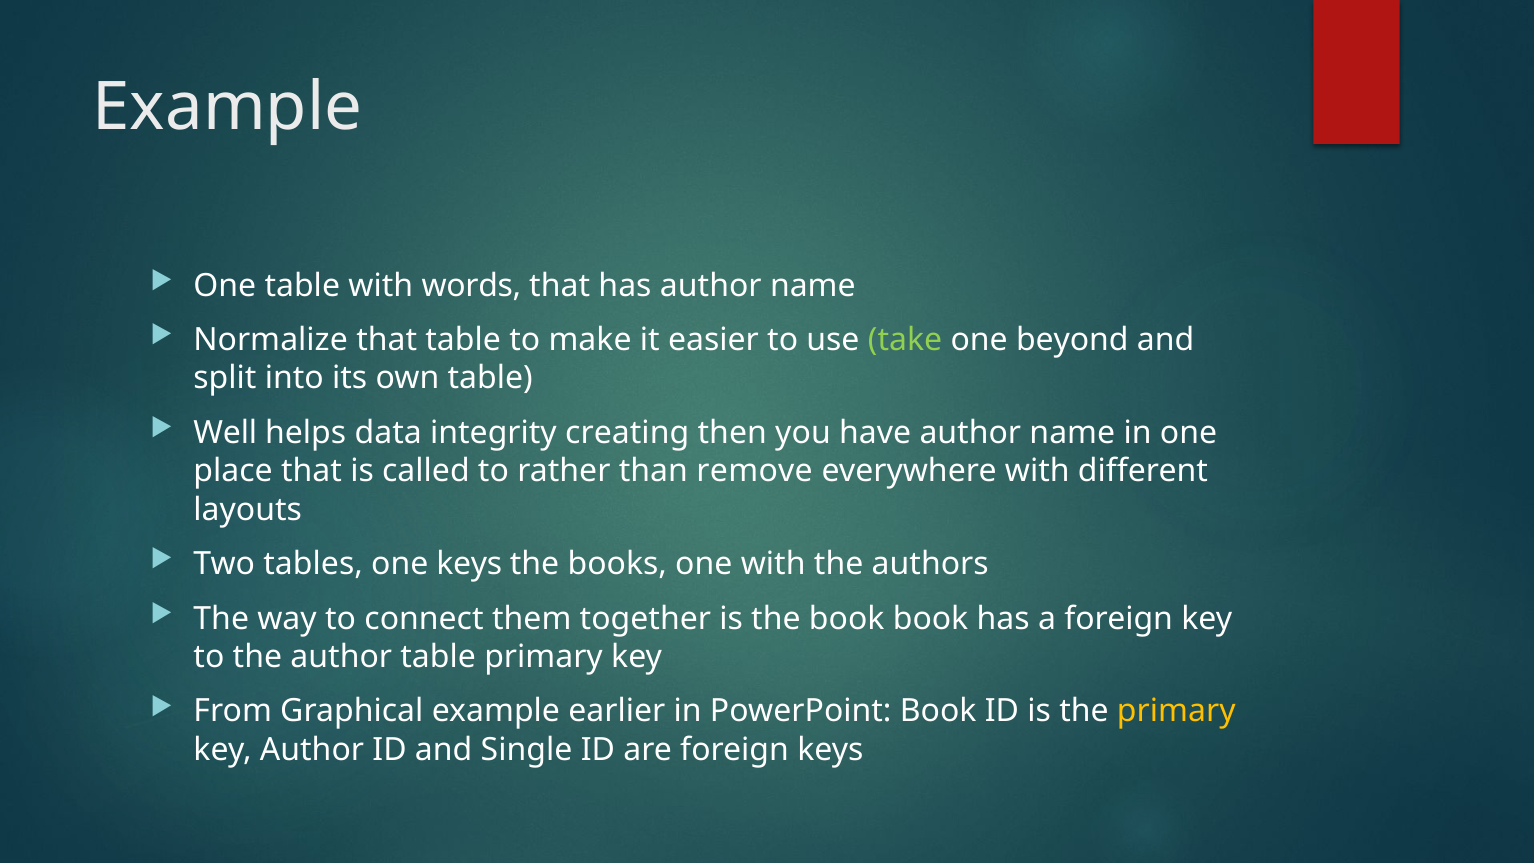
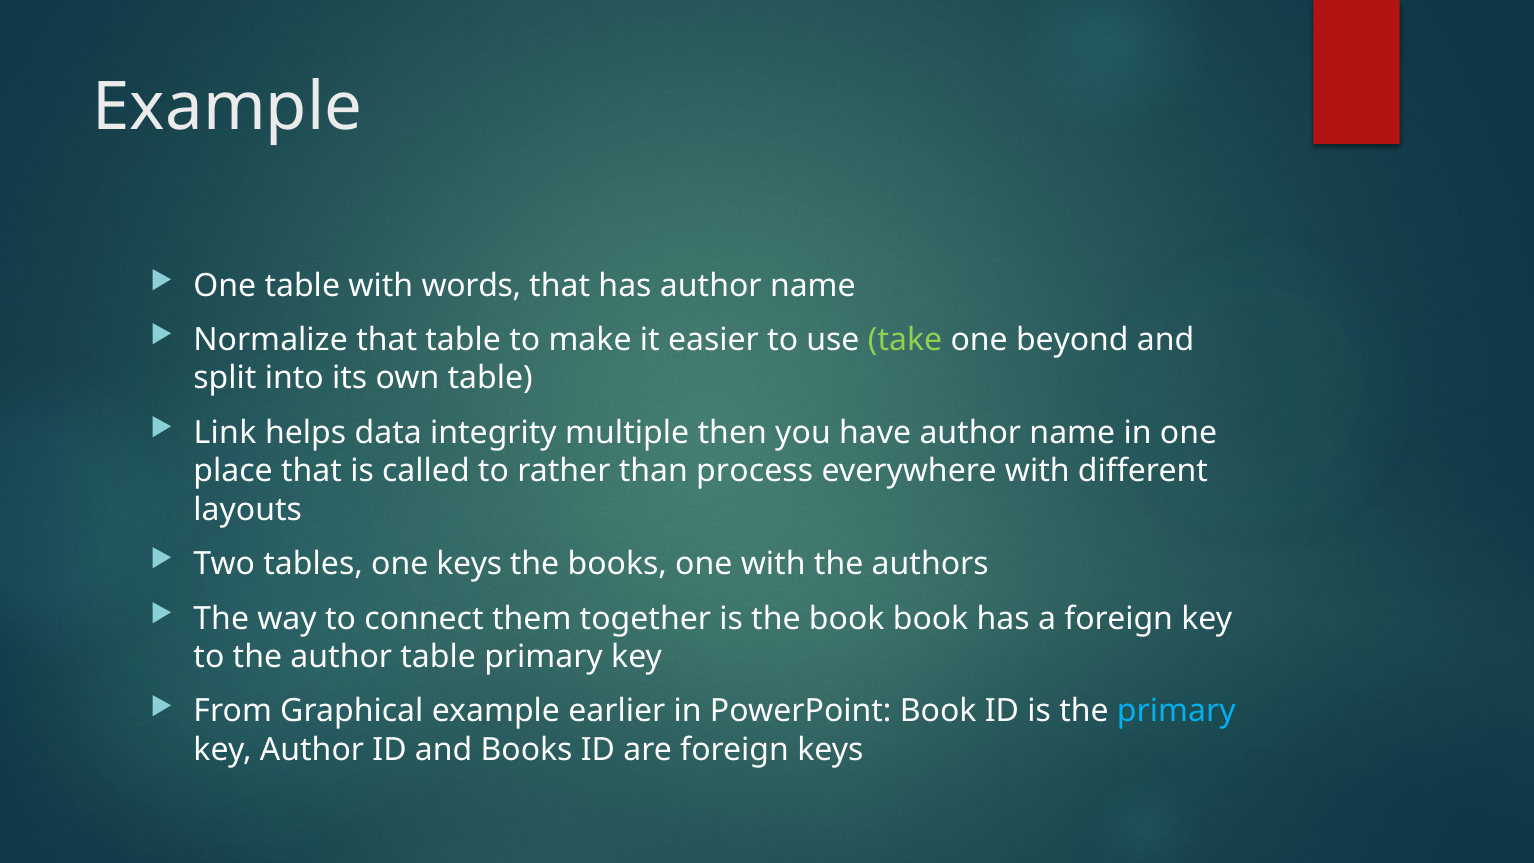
Well: Well -> Link (225, 433)
creating: creating -> multiple (627, 433)
remove: remove -> process (755, 471)
primary colour: yellow -> light blue (1176, 711)
and Single: Single -> Books (527, 750)
